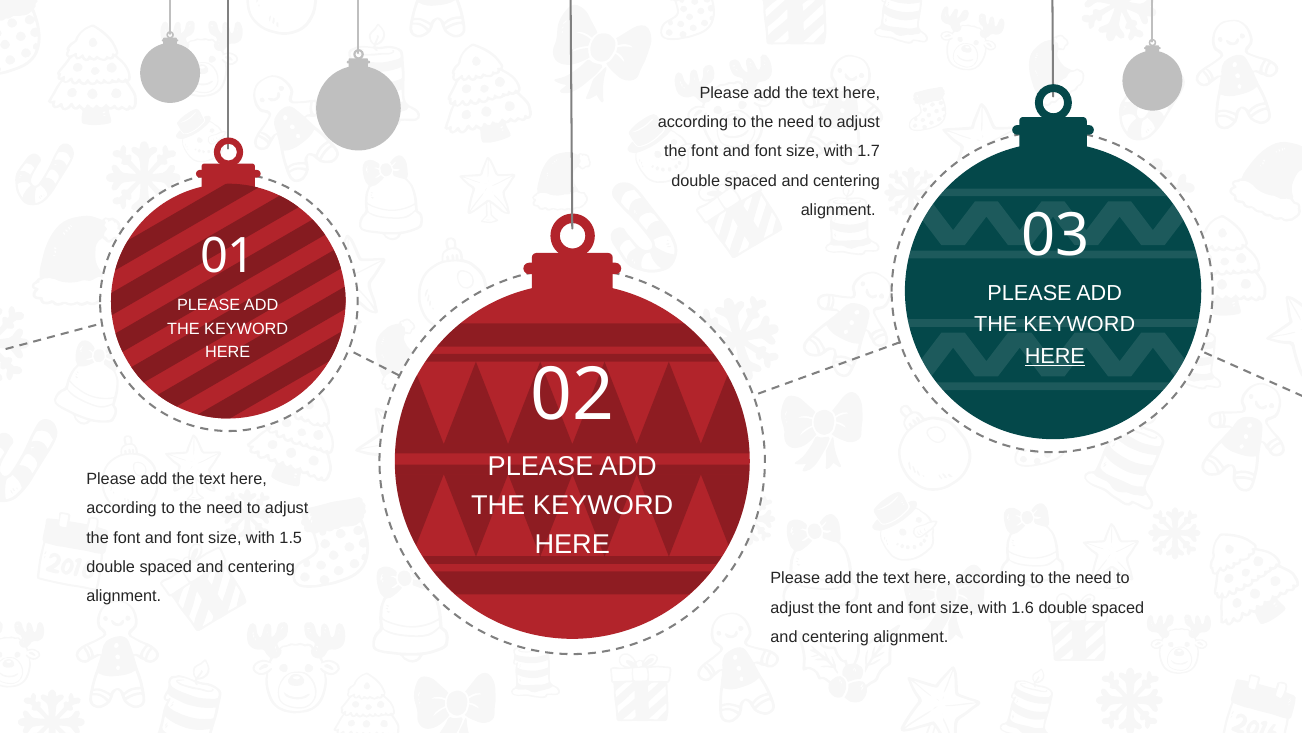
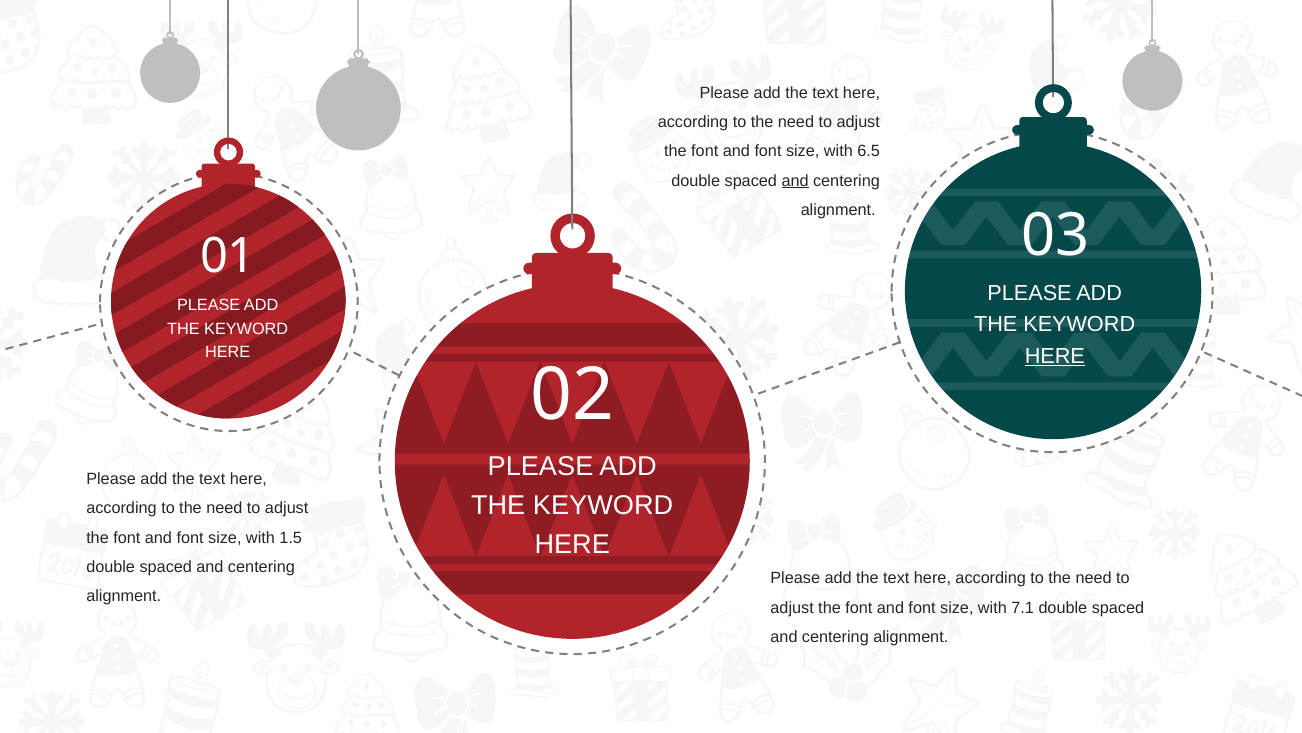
1.7: 1.7 -> 6.5 (869, 151)
and underline: none -> present (795, 181)
1.6: 1.6 -> 7.1 (1023, 607)
